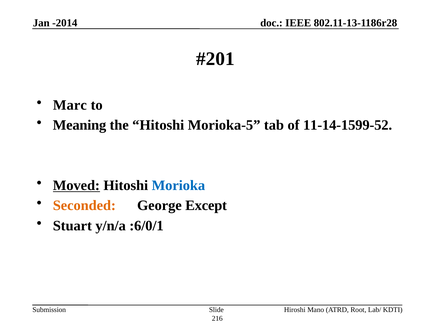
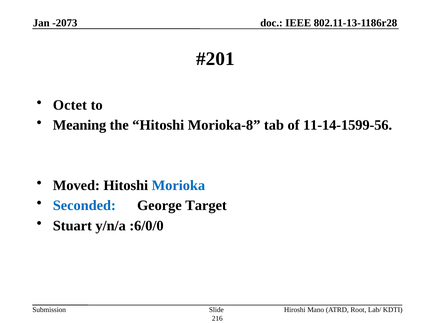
-2014: -2014 -> -2073 (65, 23)
Marc: Marc -> Octet (70, 105)
Morioka-5: Morioka-5 -> Morioka-8 (224, 125)
11-14-1599-52: 11-14-1599-52 -> 11-14-1599-56 (348, 125)
Moved underline: present -> none (76, 186)
Seconded colour: orange -> blue (84, 206)
Except: Except -> Target (206, 206)
:6/0/1: :6/0/1 -> :6/0/0 (147, 226)
